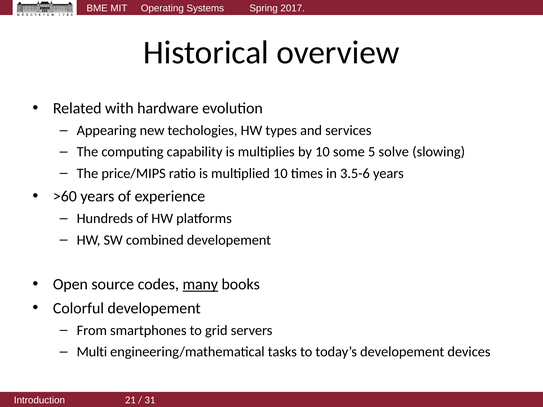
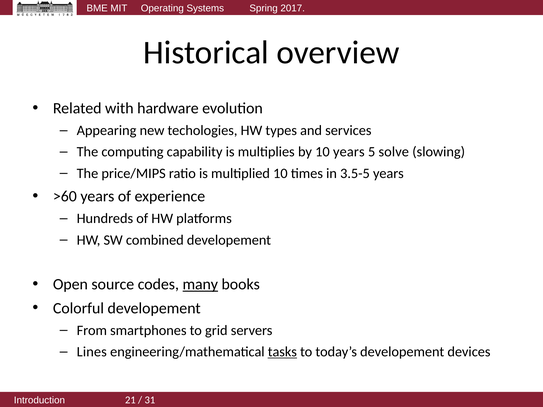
10 some: some -> years (349, 152)
3.5-6: 3.5-6 -> 3.5-5 (355, 173)
Multi: Multi -> Lines (92, 352)
tasks underline: none -> present (282, 352)
